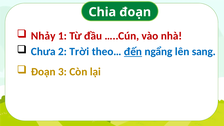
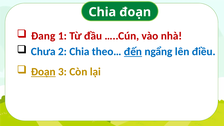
Nhảy: Nhảy -> Đang (43, 36)
2 Trời: Trời -> Chia (79, 52)
sang: sang -> điều (204, 52)
Đoạn underline: none -> present (43, 72)
